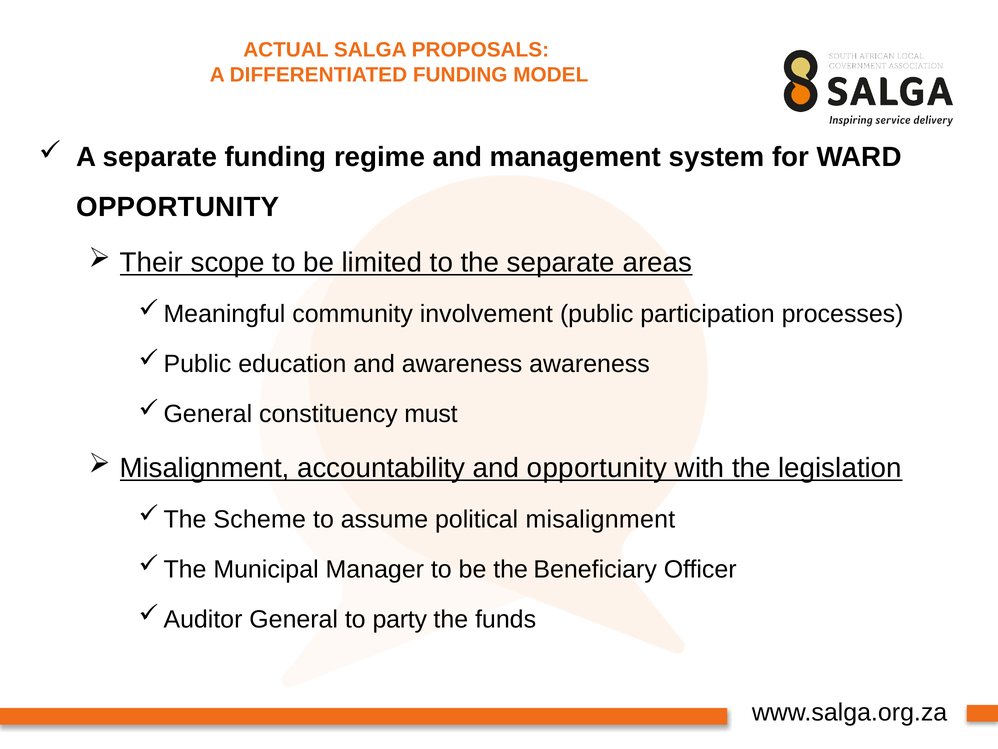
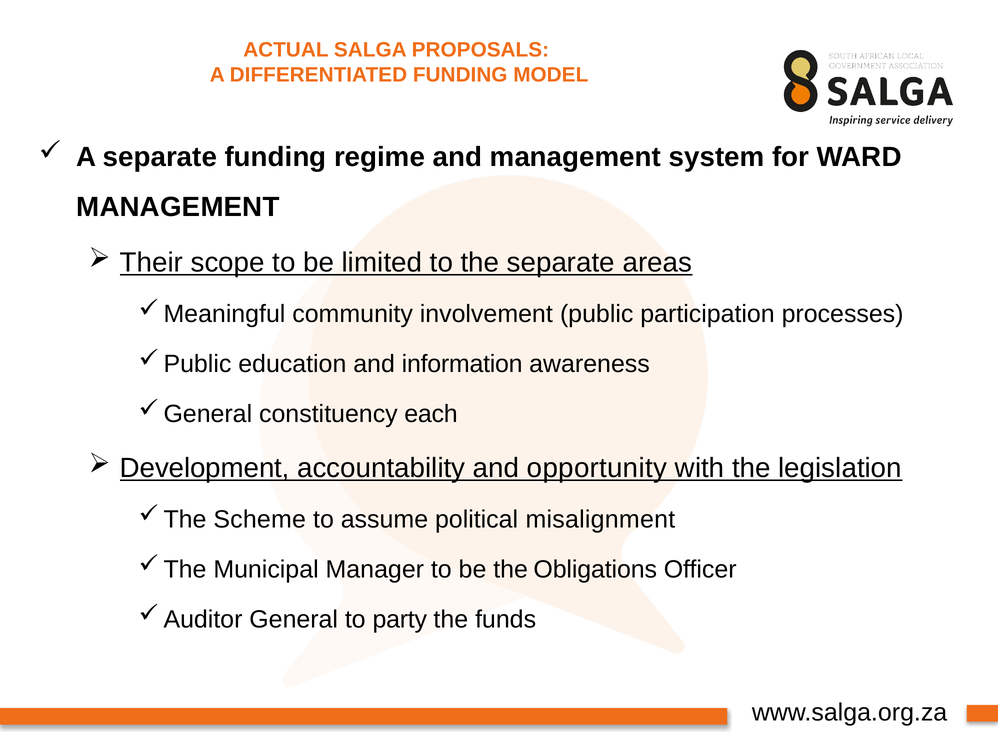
OPPORTUNITY: OPPORTUNITY -> MANAGEMENT (178, 207)
and awareness: awareness -> information (462, 364)
must: must -> each (431, 414)
Misalignment: Misalignment -> Development (205, 468)
Beneficiary: Beneficiary -> Obligations (595, 569)
